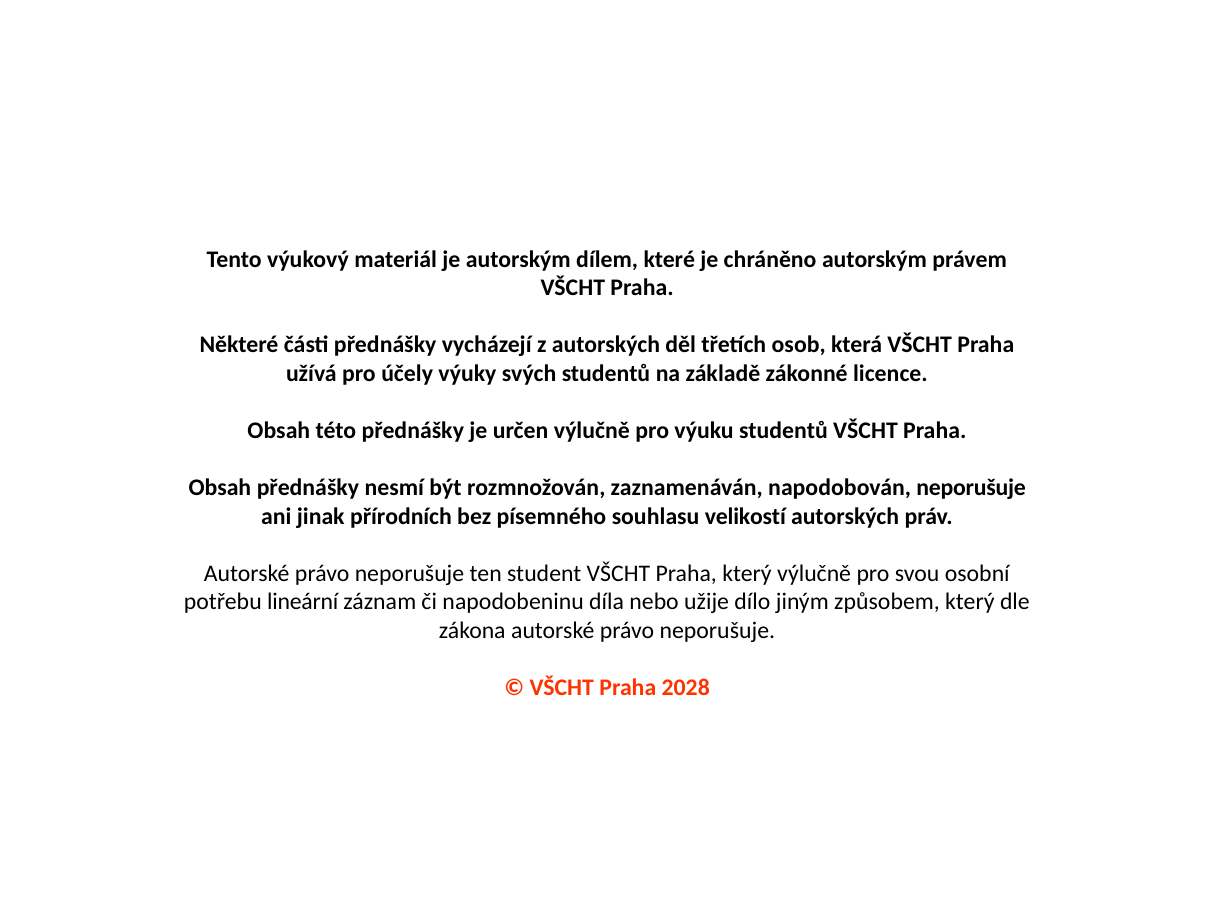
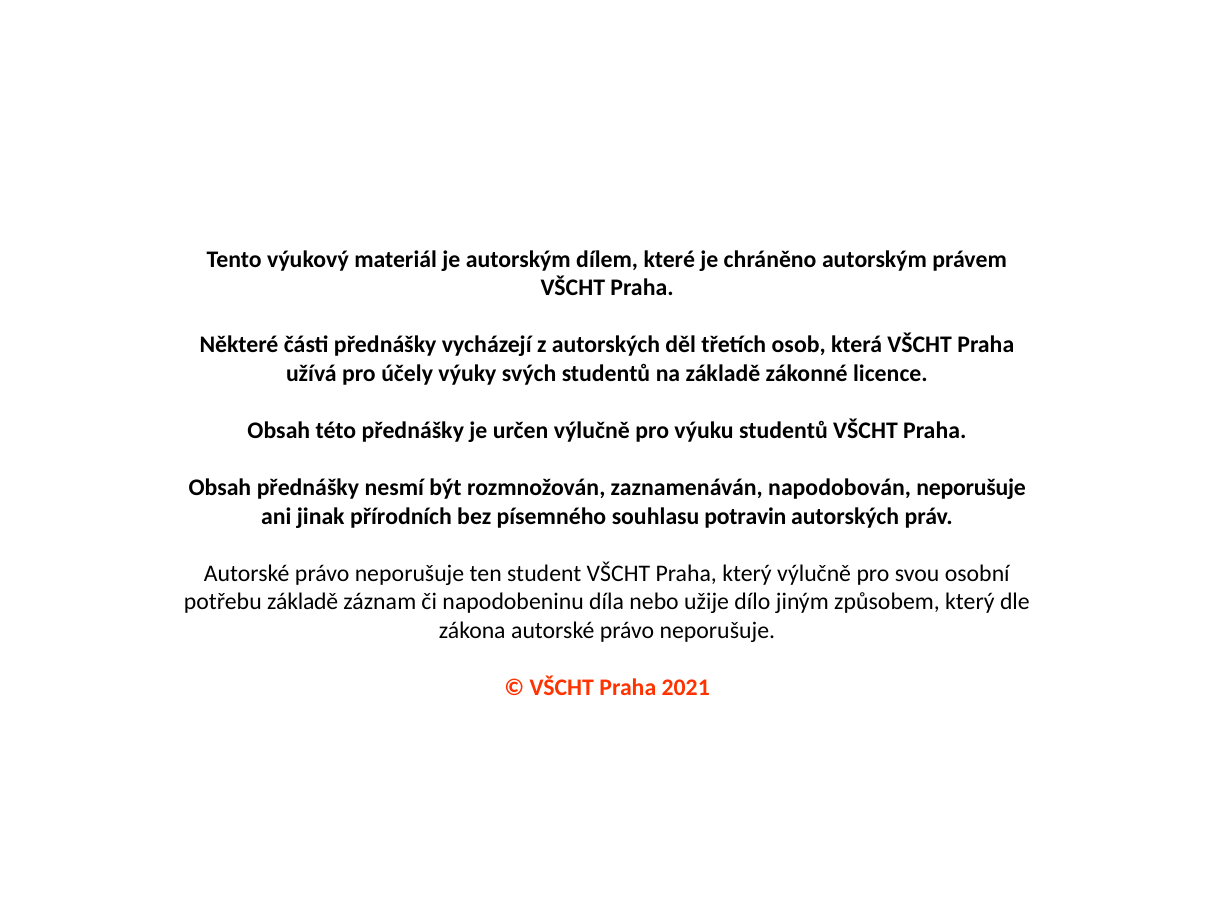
velikostí: velikostí -> potravin (745, 516)
potřebu lineární: lineární -> základě (303, 602)
2028: 2028 -> 2021 (686, 688)
